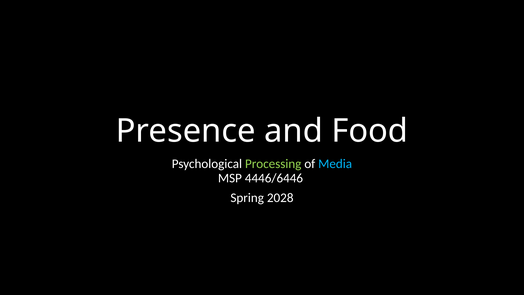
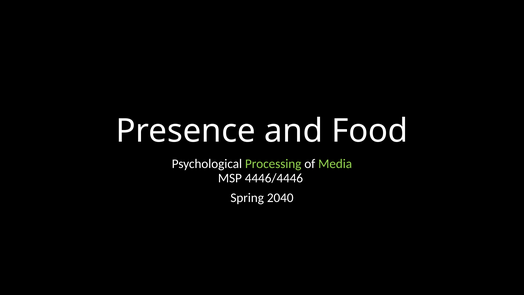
Media colour: light blue -> light green (335, 164)
4446/6446: 4446/6446 -> 4446/4446 (274, 178)
2028: 2028 -> 2040 (280, 198)
